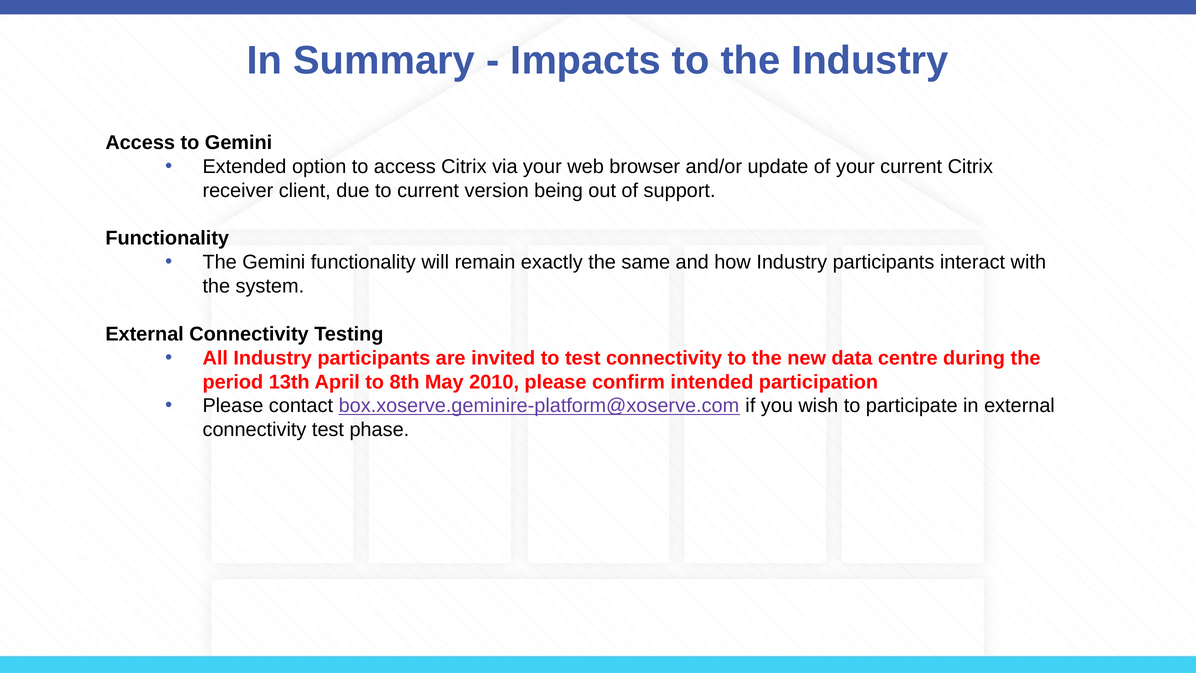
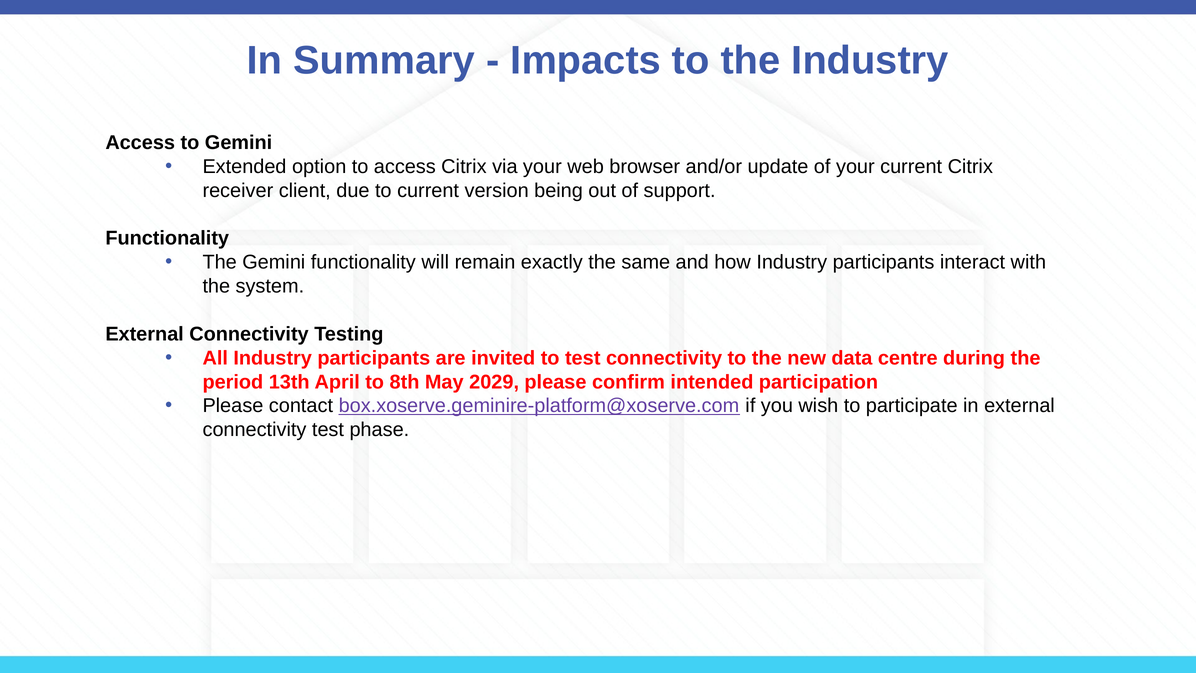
2010: 2010 -> 2029 (494, 382)
